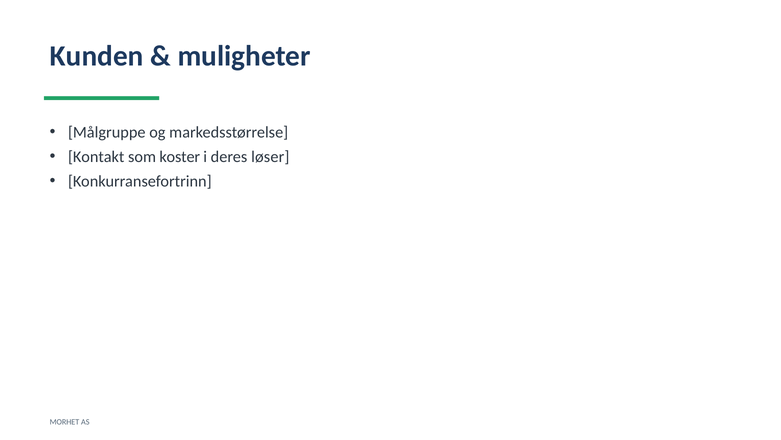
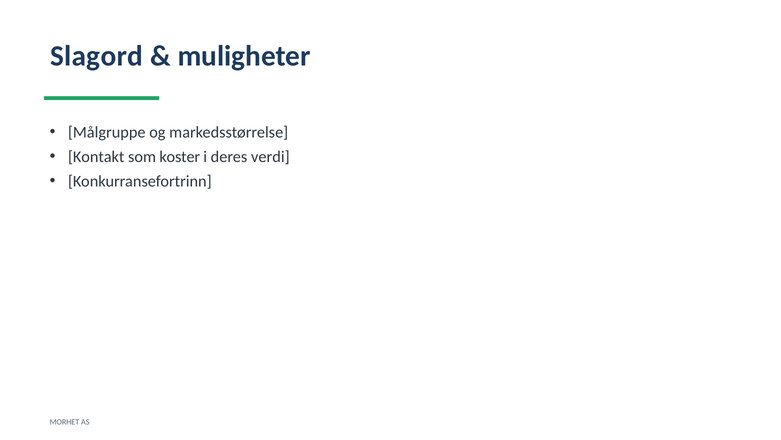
Kunden: Kunden -> Slagord (97, 56)
løser: løser -> verdi (270, 157)
